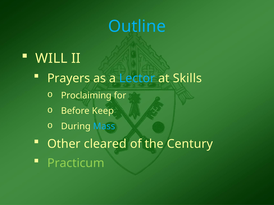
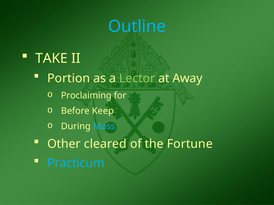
WILL: WILL -> TAKE (52, 58)
Prayers: Prayers -> Portion (69, 78)
Lector colour: light blue -> light green (137, 78)
Skills: Skills -> Away (188, 78)
Century: Century -> Fortune (190, 144)
Practicum colour: light green -> light blue (76, 163)
